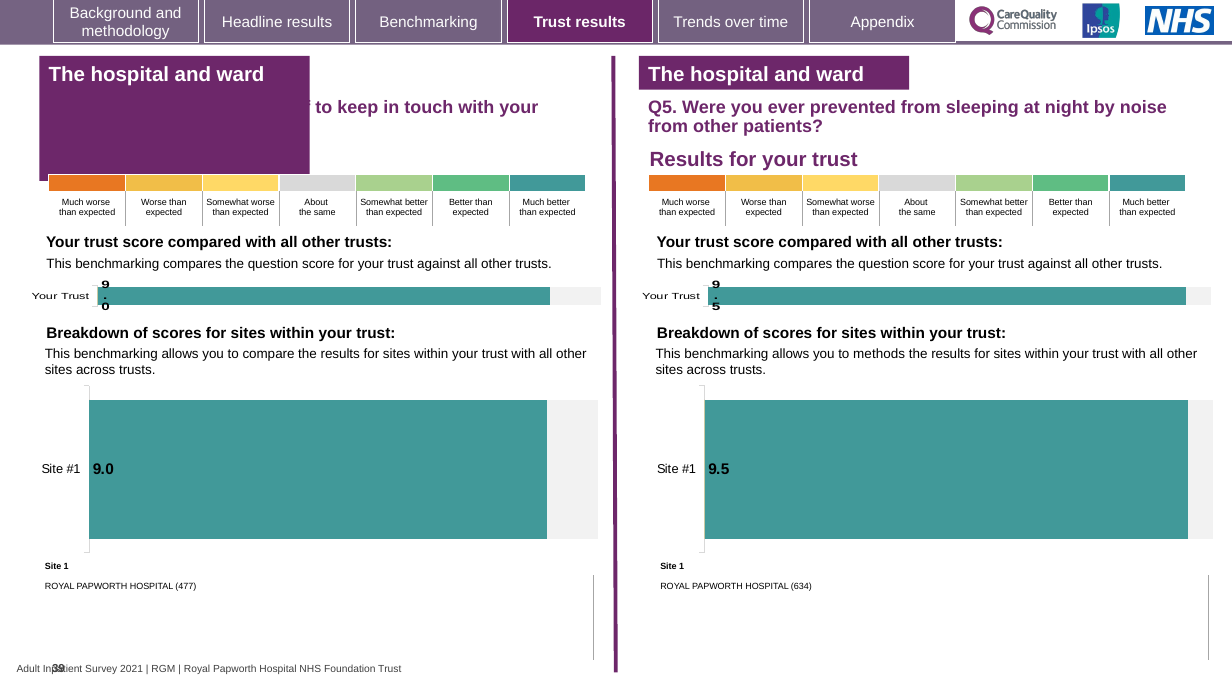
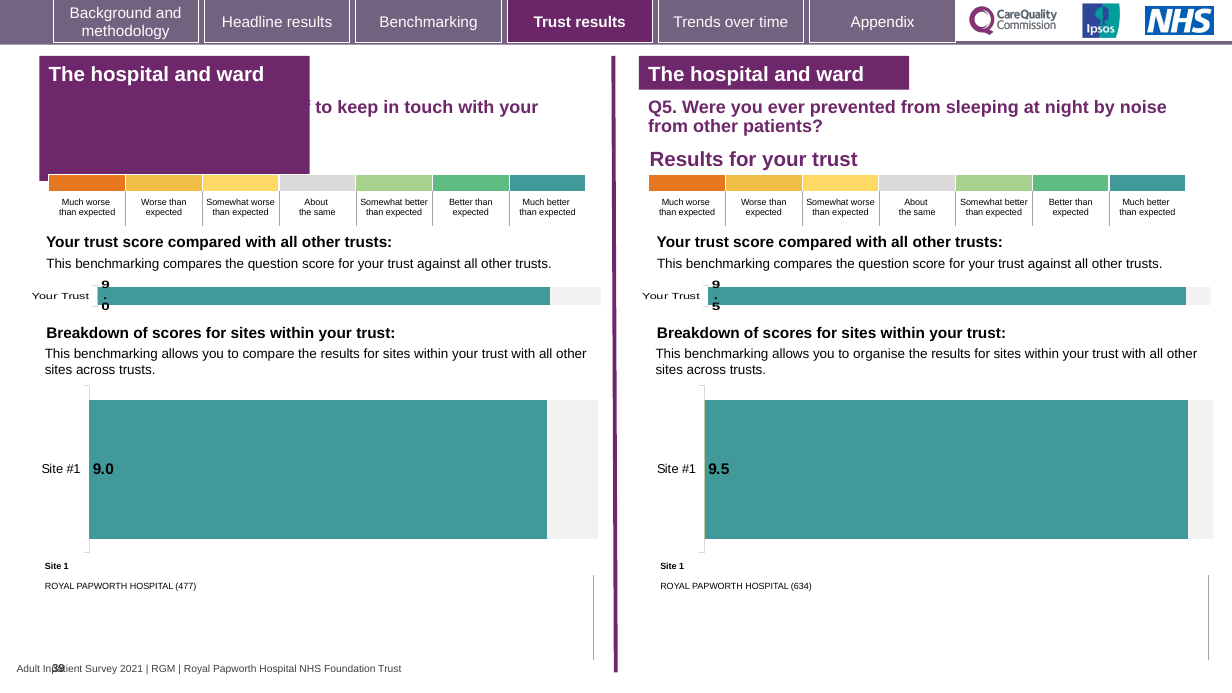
methods: methods -> organise (879, 354)
